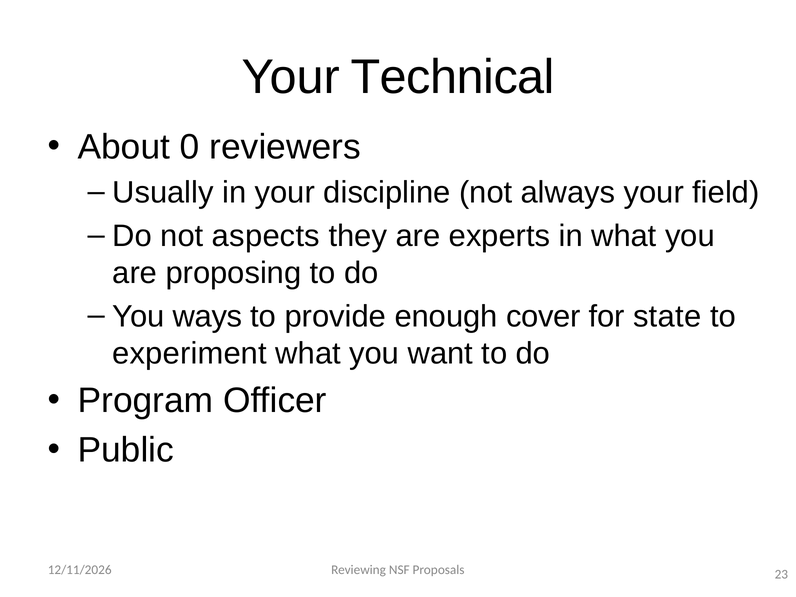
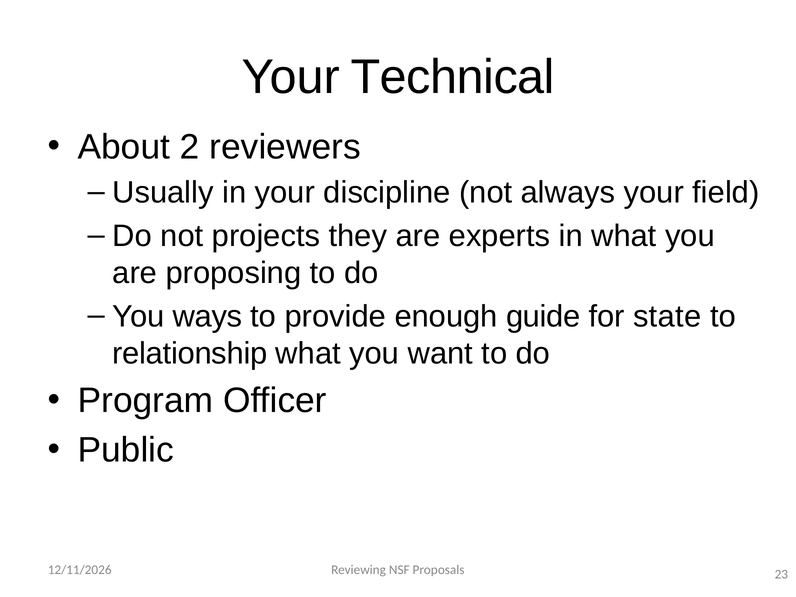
0: 0 -> 2 (190, 147)
aspects: aspects -> projects (266, 236)
cover: cover -> guide (543, 316)
experiment: experiment -> relationship (190, 353)
